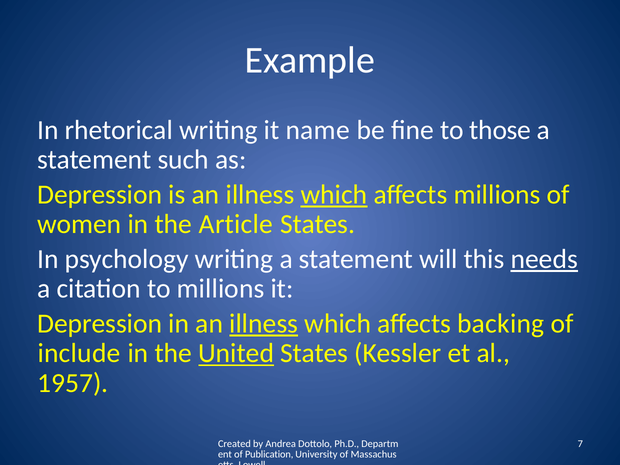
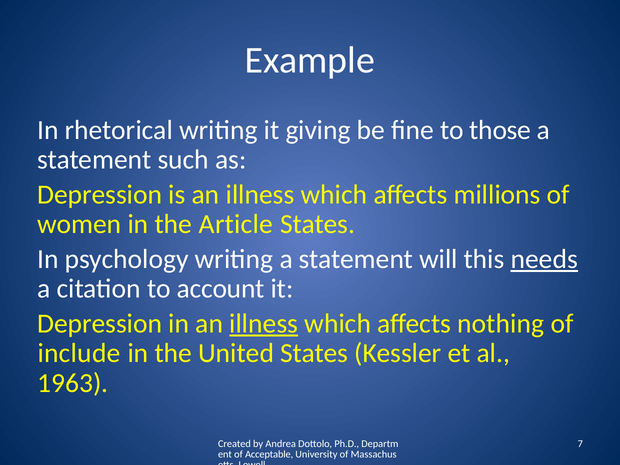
name: name -> giving (318, 130)
which underline: present -> none (334, 195)
to millions: millions -> account (221, 289)
backing: backing -> nothing (501, 324)
United underline: present -> none (236, 353)
1957: 1957 -> 1963 (73, 383)
Publication: Publication -> Acceptable (269, 454)
